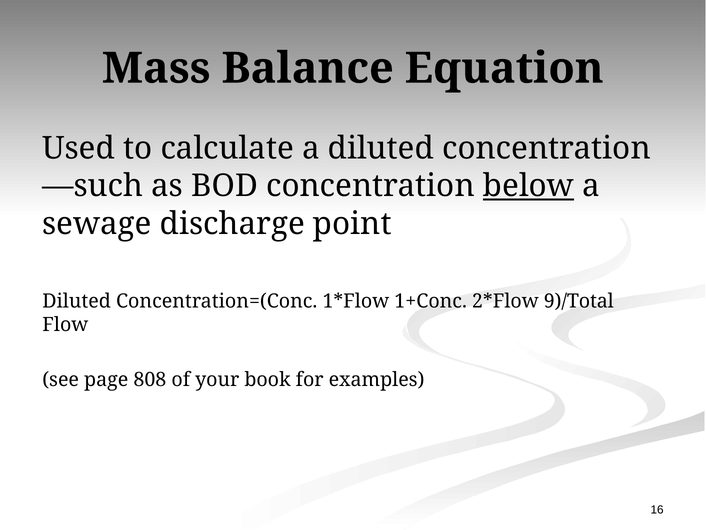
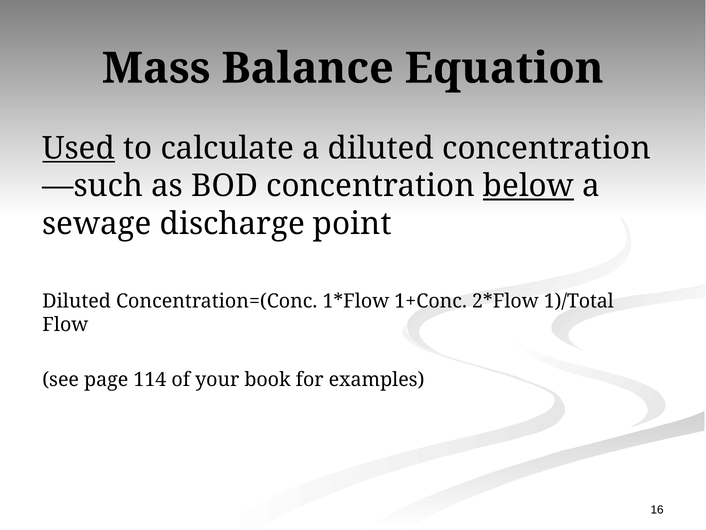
Used underline: none -> present (79, 148)
9)/Total: 9)/Total -> 1)/Total (579, 301)
808: 808 -> 114 (150, 380)
